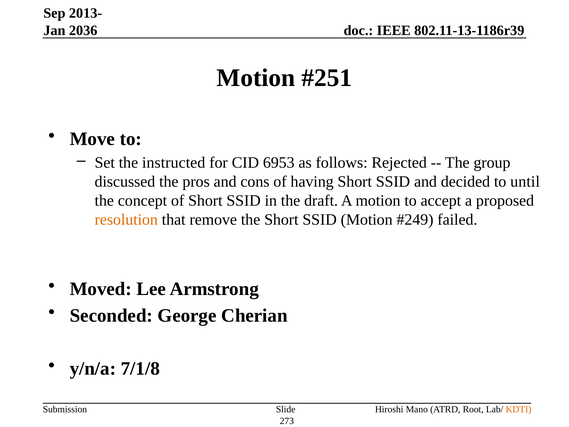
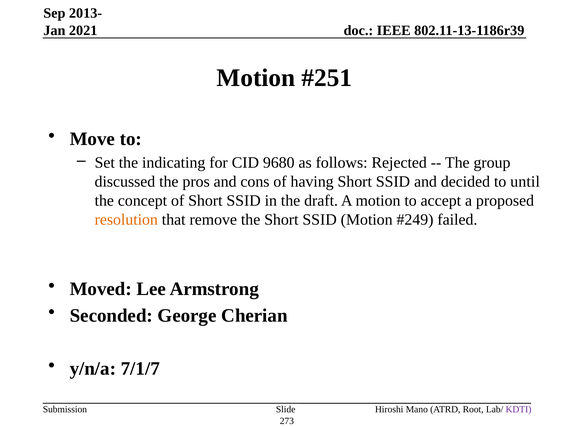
2036: 2036 -> 2021 (83, 30)
instructed: instructed -> indicating (174, 163)
6953: 6953 -> 9680 (279, 163)
7/1/8: 7/1/8 -> 7/1/7 (140, 368)
KDTI colour: orange -> purple (519, 409)
